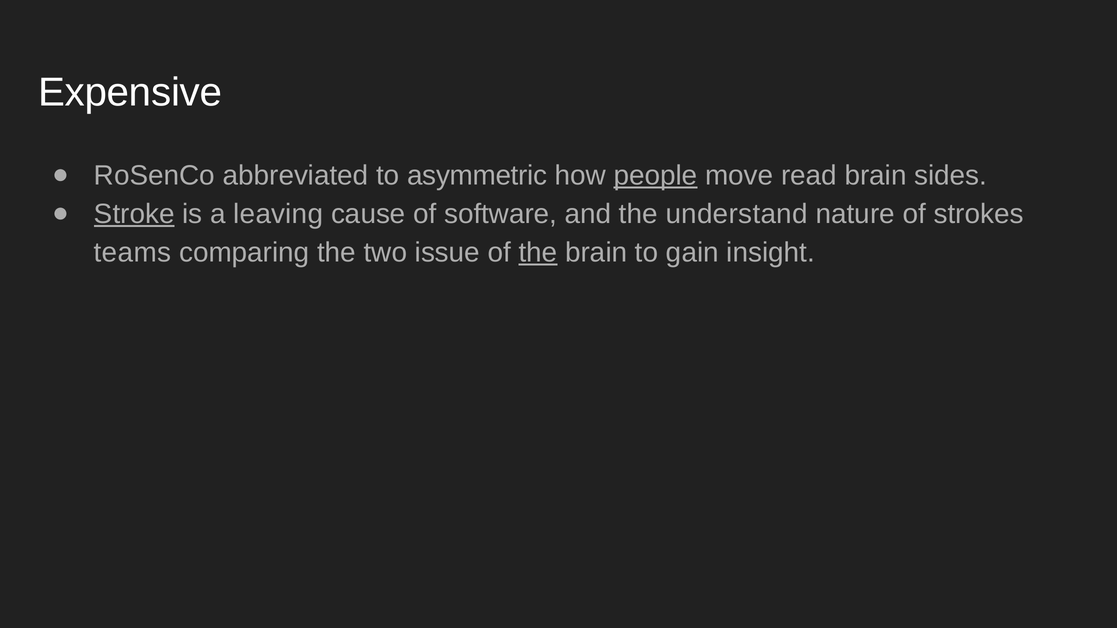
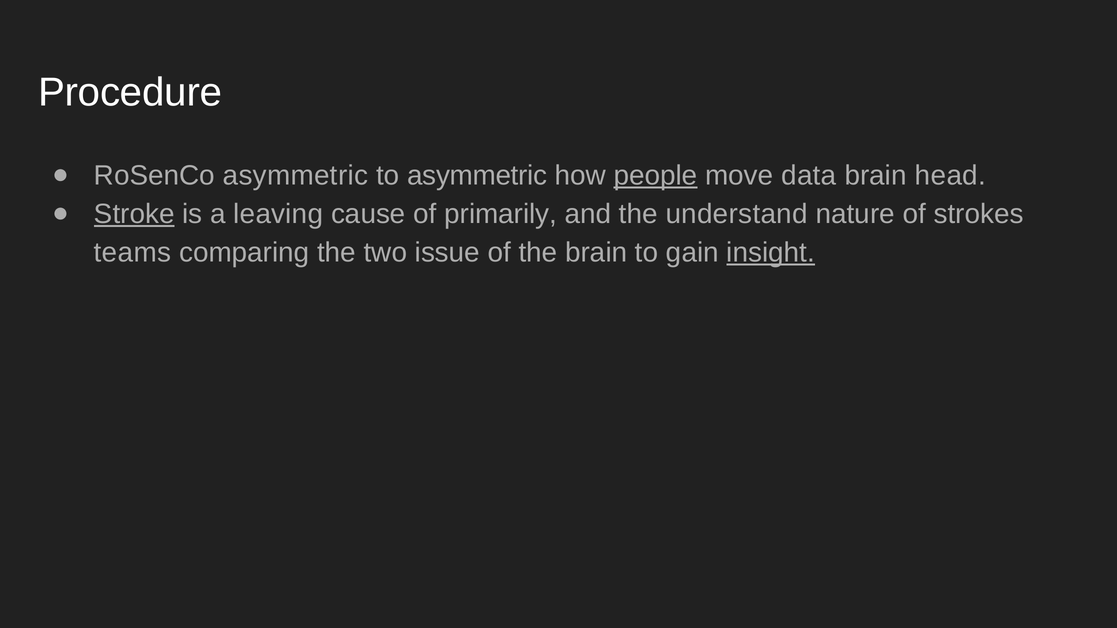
Expensive: Expensive -> Procedure (130, 93)
RoSenCo abbreviated: abbreviated -> asymmetric (295, 176)
read: read -> data (809, 176)
sides: sides -> head (950, 176)
software: software -> primarily (501, 214)
the underline: present -> none (538, 253)
insight underline: none -> present (771, 253)
